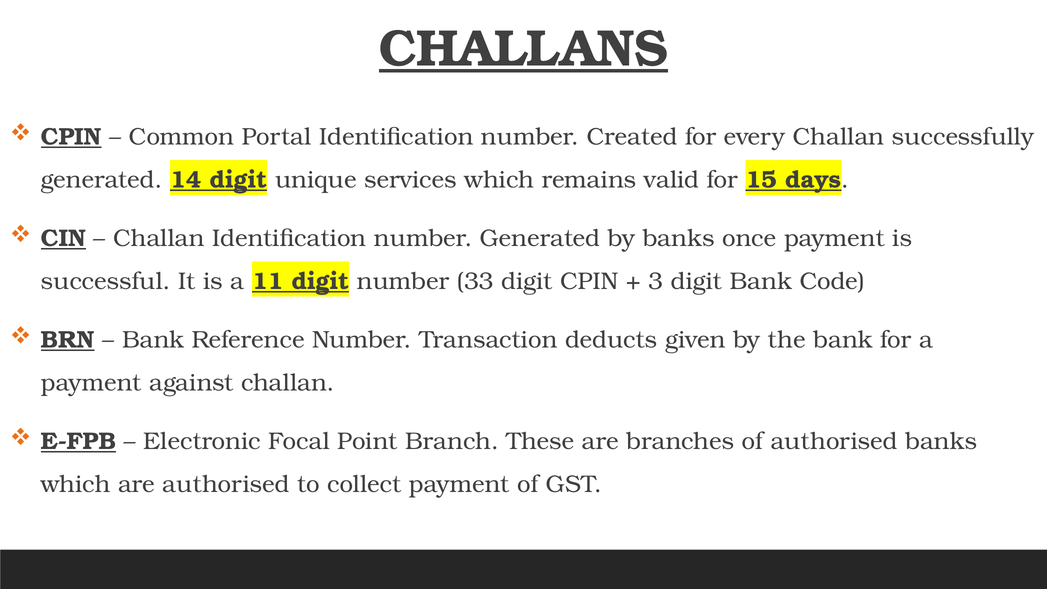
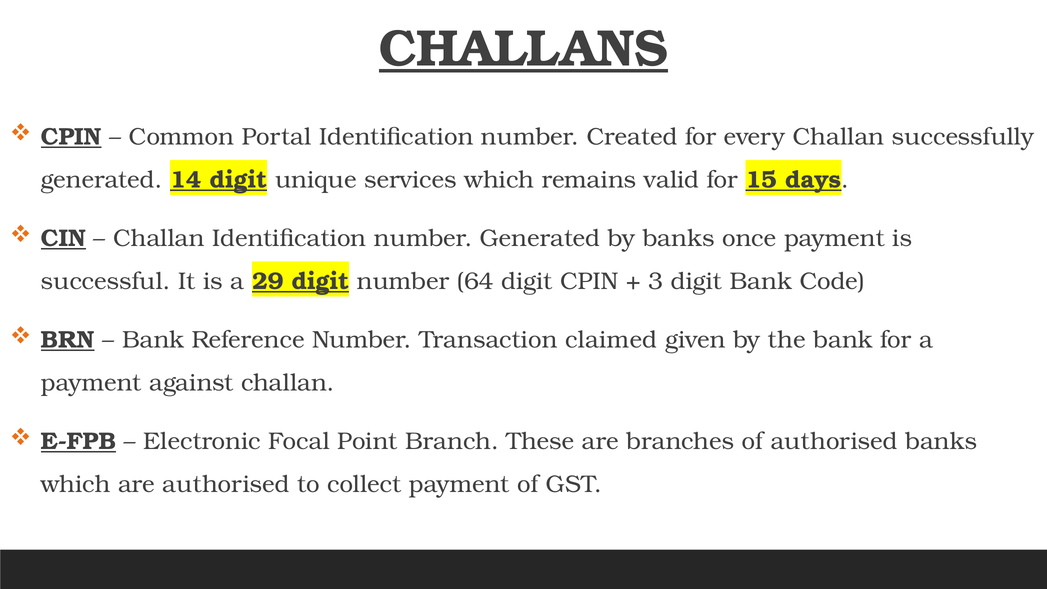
11: 11 -> 29 (268, 281)
33: 33 -> 64 (475, 281)
deducts: deducts -> claimed (611, 340)
